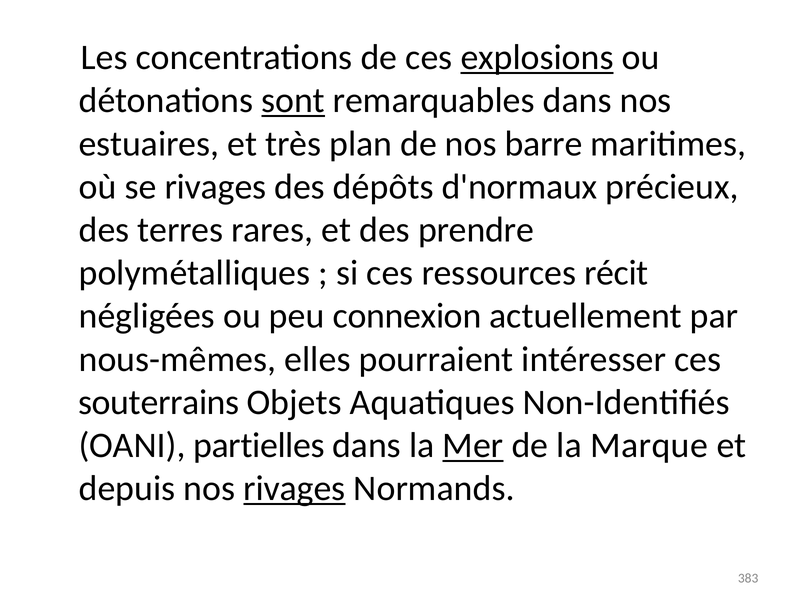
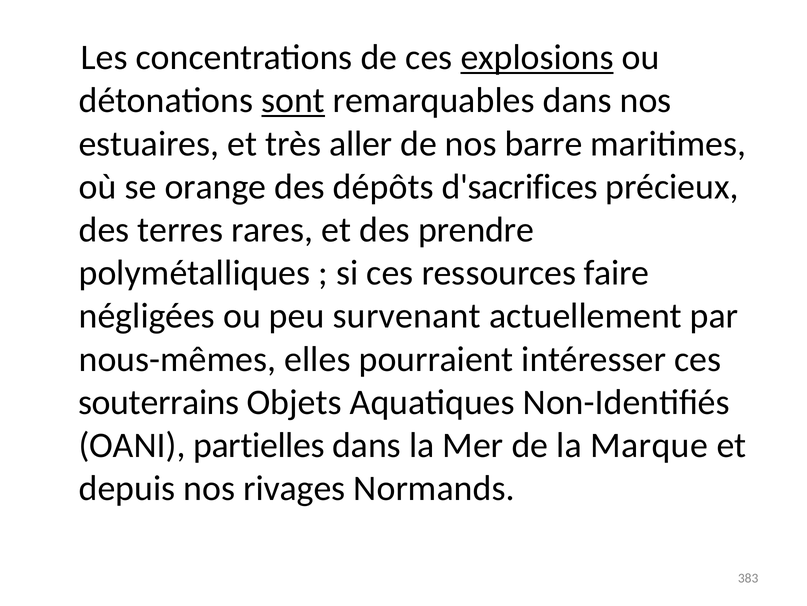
plan: plan -> aller (361, 144)
se rivages: rivages -> orange (215, 187)
d'normaux: d'normaux -> d'sacrifices (520, 187)
récit: récit -> faire (616, 273)
connexion: connexion -> survenant (407, 316)
Mer underline: present -> none (473, 445)
rivages underline: present -> none (294, 488)
